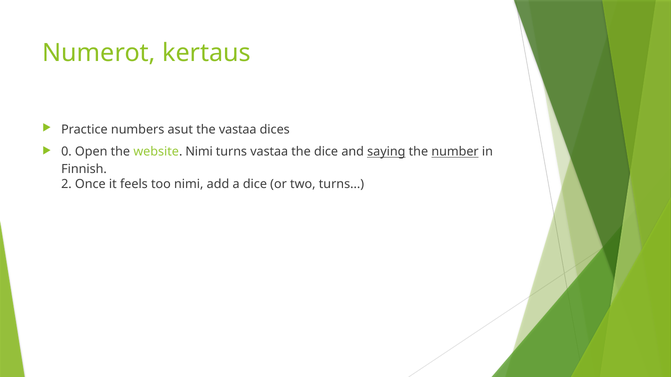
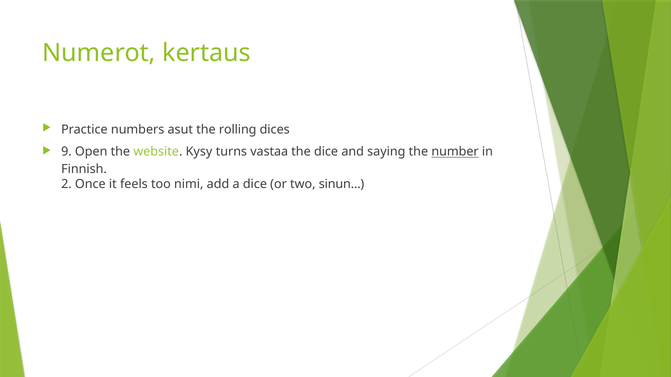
the vastaa: vastaa -> rolling (238, 130)
0: 0 -> 9 (66, 152)
website Nimi: Nimi -> Kysy (199, 152)
saying underline: present -> none (386, 152)
two turns: turns -> sinun (342, 184)
